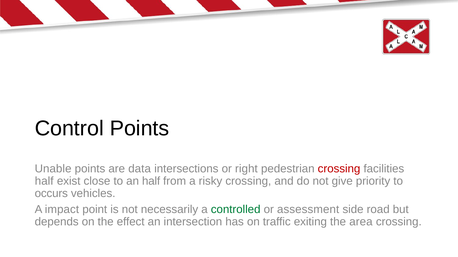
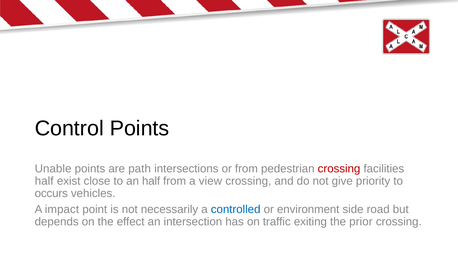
data: data -> path (140, 169)
or right: right -> from (246, 169)
risky: risky -> view (210, 181)
controlled colour: green -> blue (236, 210)
assessment: assessment -> environment (308, 210)
area: area -> prior (361, 222)
